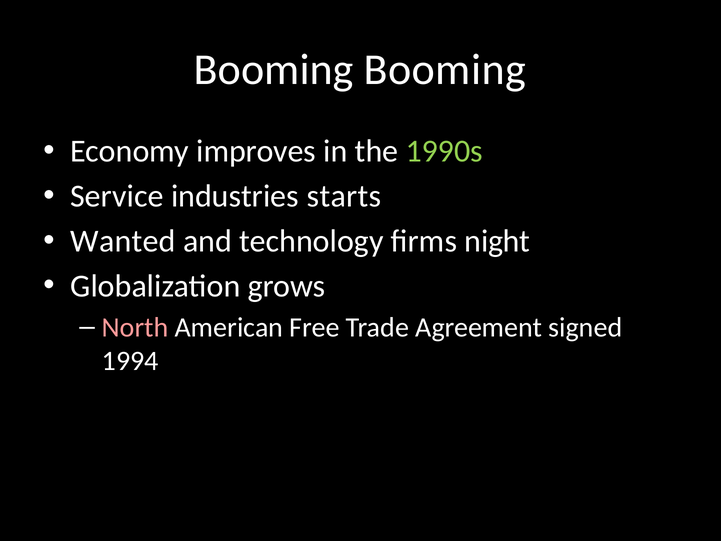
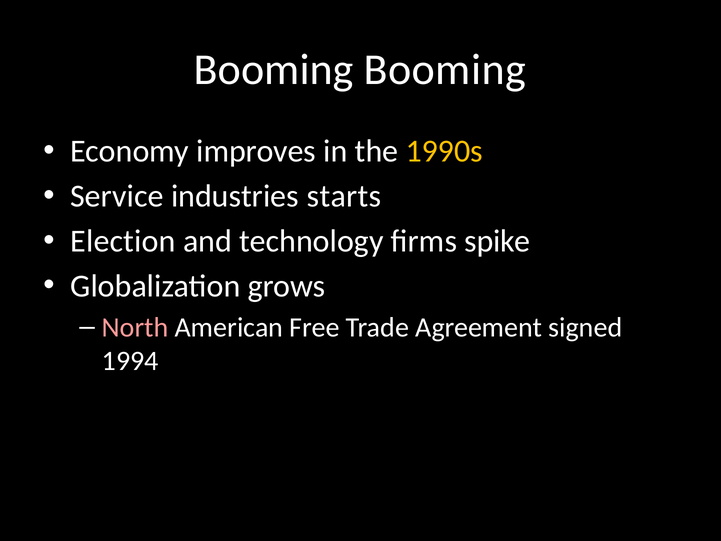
1990s colour: light green -> yellow (444, 151)
Wanted: Wanted -> Election (123, 241)
night: night -> spike (497, 241)
